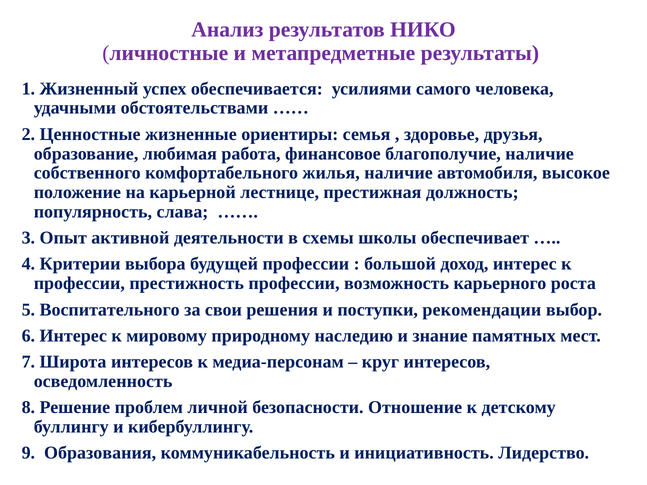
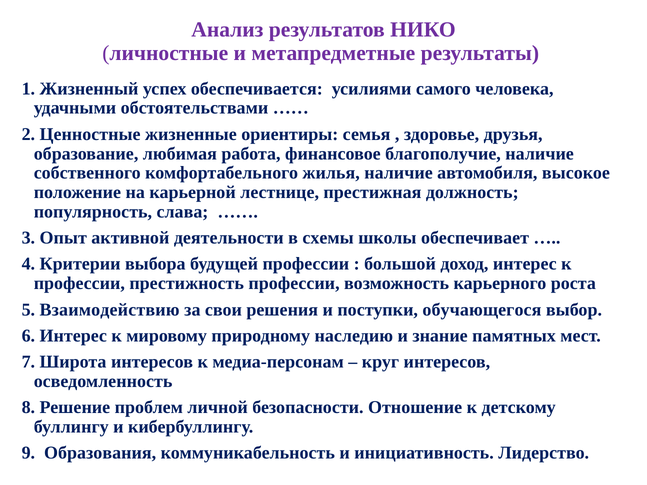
Воспитательного: Воспитательного -> Взаимодействию (110, 310)
рекомендации: рекомендации -> обучающегося (482, 310)
